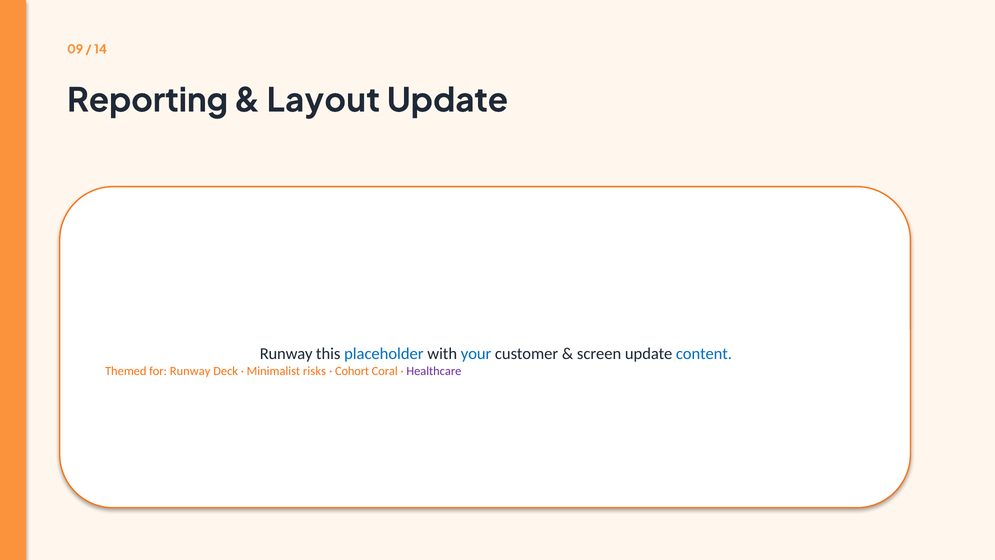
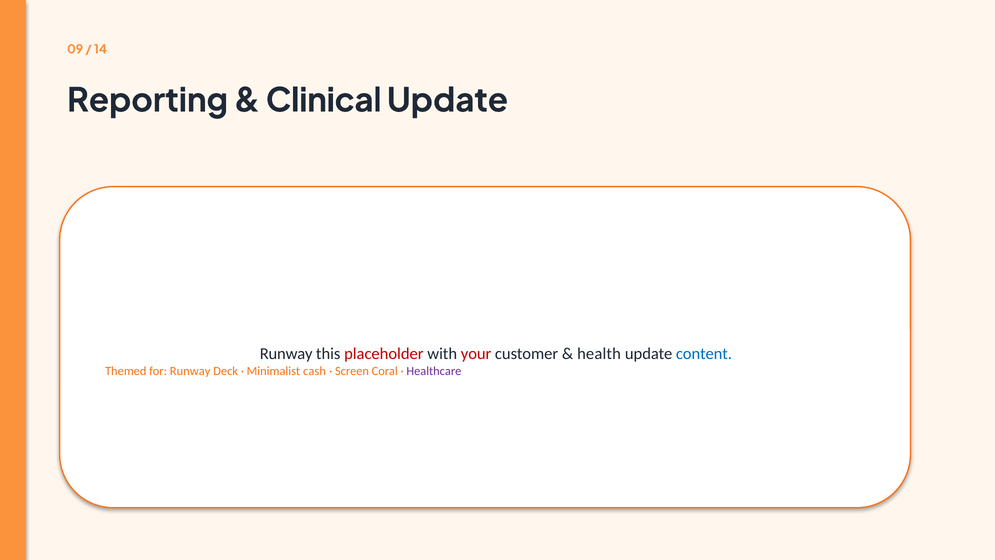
Layout: Layout -> Clinical (324, 101)
placeholder colour: blue -> red (384, 354)
your colour: blue -> red (476, 354)
screen: screen -> health (599, 354)
risks: risks -> cash (314, 371)
Cohort: Cohort -> Screen (352, 371)
